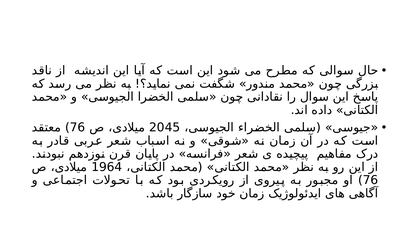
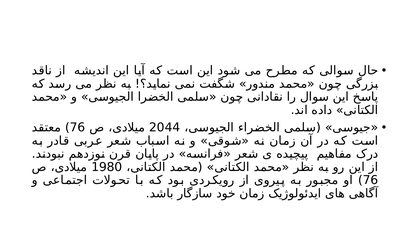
2045: 2045 -> 2044 (165, 128)
1964: 1964 -> 1980 (107, 167)
